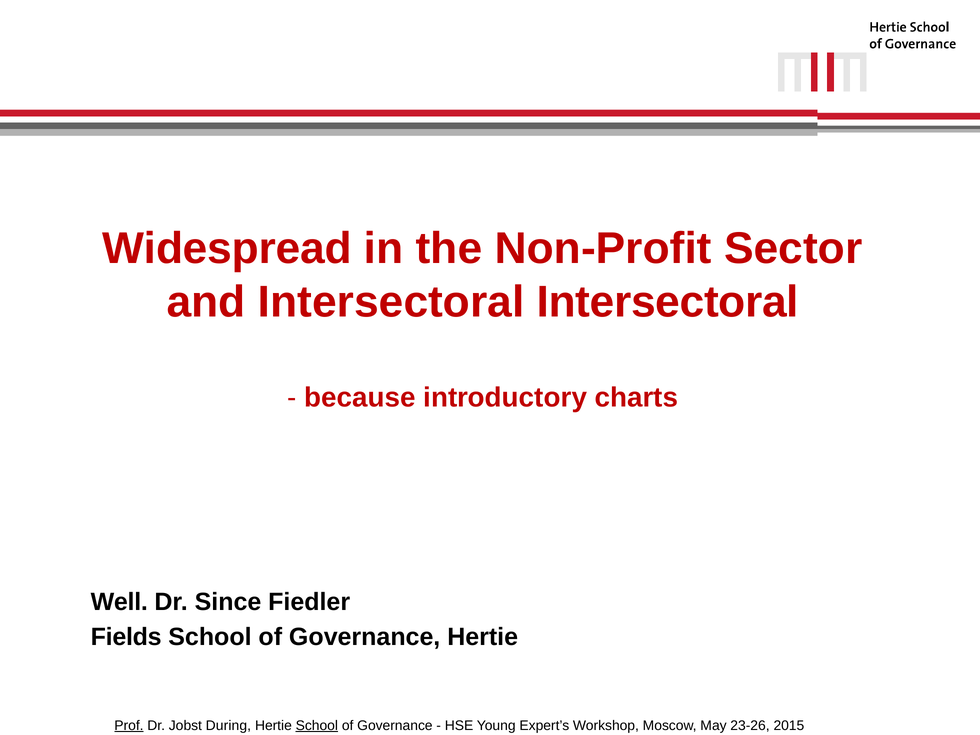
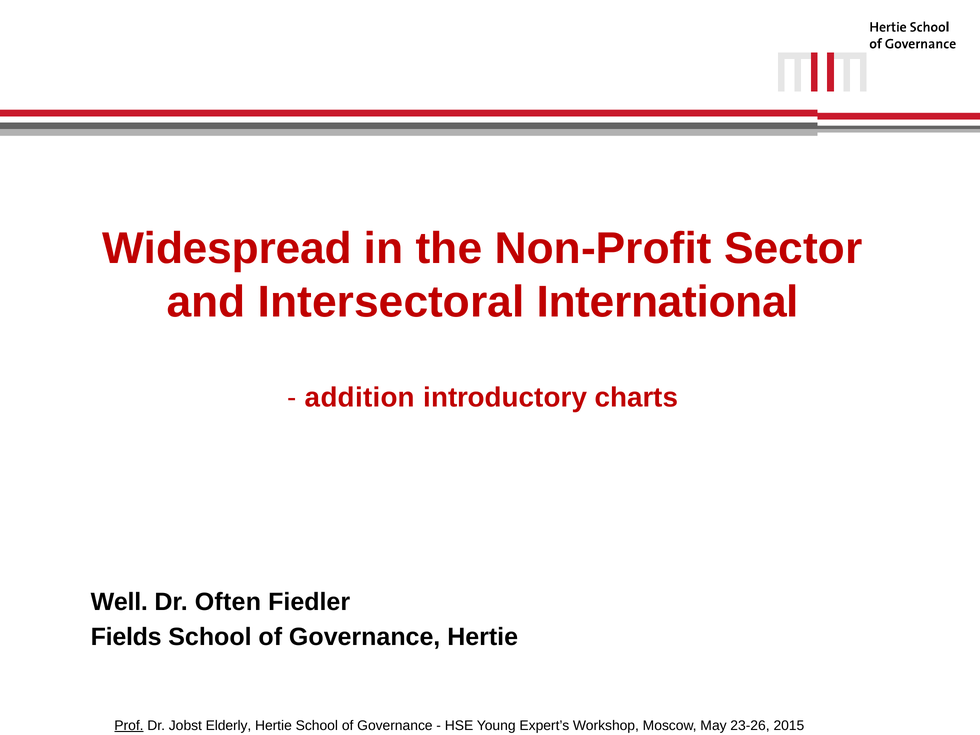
Intersectoral Intersectoral: Intersectoral -> International (668, 302)
because: because -> addition (360, 397)
Since: Since -> Often (228, 602)
During: During -> Elderly (228, 726)
School underline: present -> none (317, 726)
